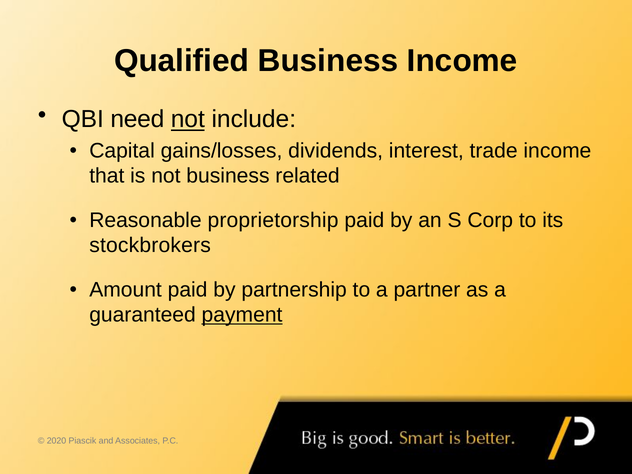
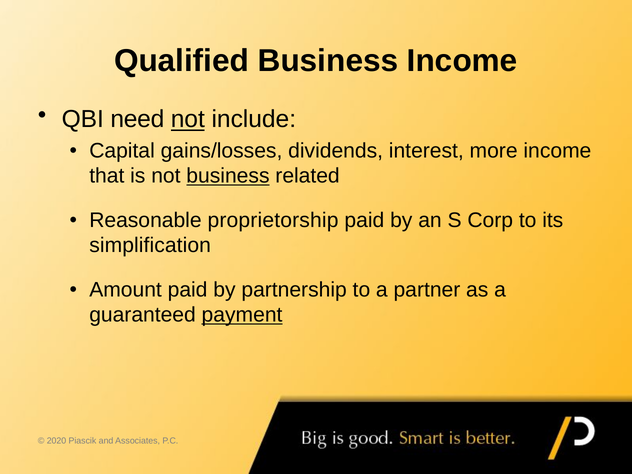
trade: trade -> more (494, 151)
business underline: none -> present (228, 176)
stockbrokers: stockbrokers -> simplification (150, 246)
